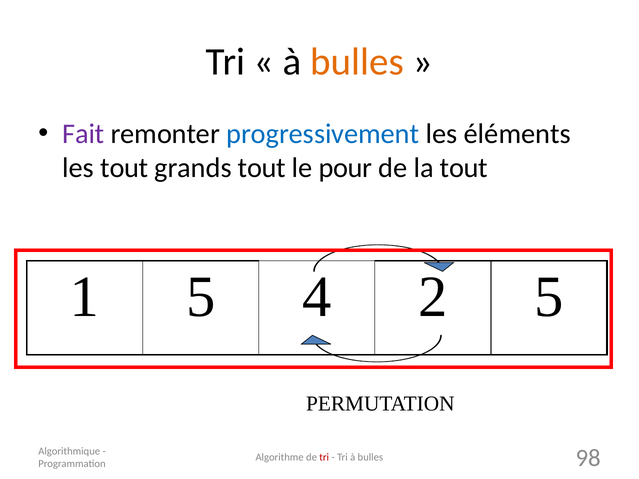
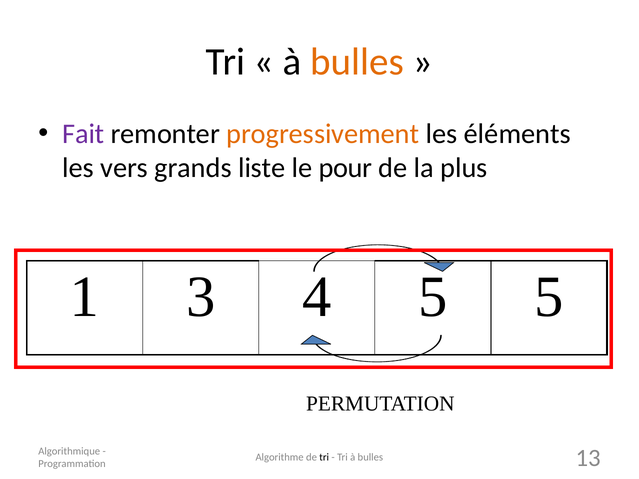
progressivement colour: blue -> orange (323, 134)
les tout: tout -> vers (124, 168)
grands tout: tout -> liste (262, 168)
la tout: tout -> plus (464, 168)
1 5: 5 -> 3 (201, 297)
4 2: 2 -> 5 (433, 297)
tri colour: red -> black (324, 458)
98: 98 -> 13 (588, 458)
